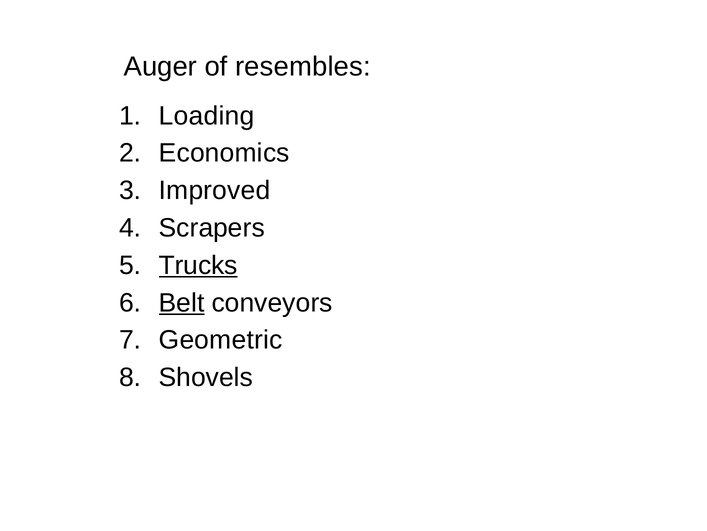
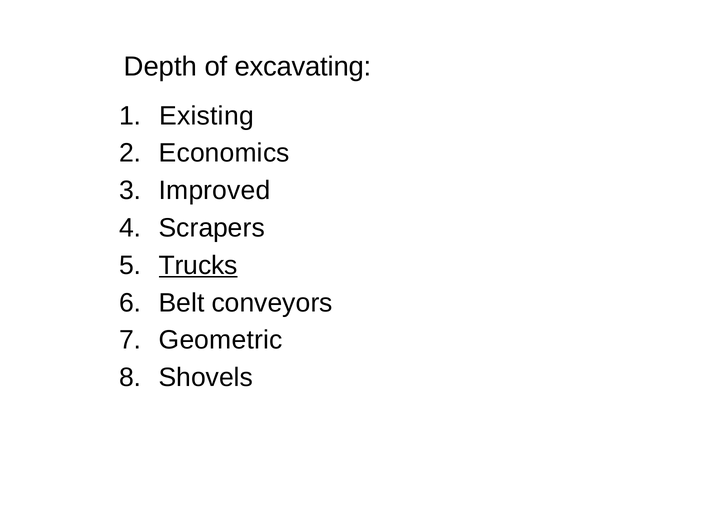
Auger: Auger -> Depth (160, 67)
resembles: resembles -> excavating (303, 67)
Loading: Loading -> Existing (207, 116)
Belt underline: present -> none (182, 302)
